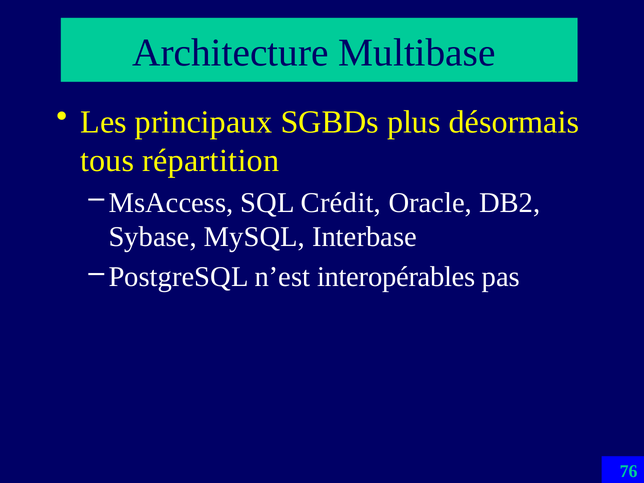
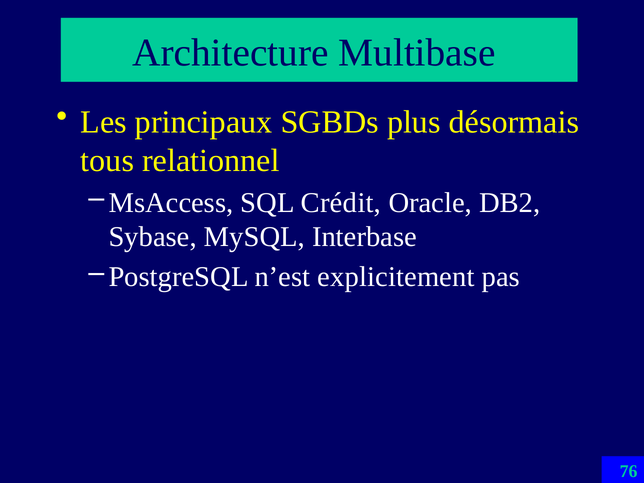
répartition: répartition -> relationnel (211, 161)
interopérables: interopérables -> explicitement (396, 277)
